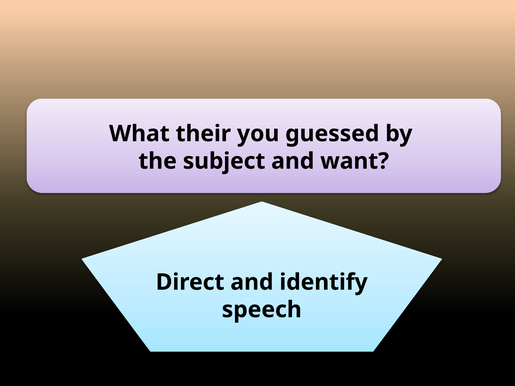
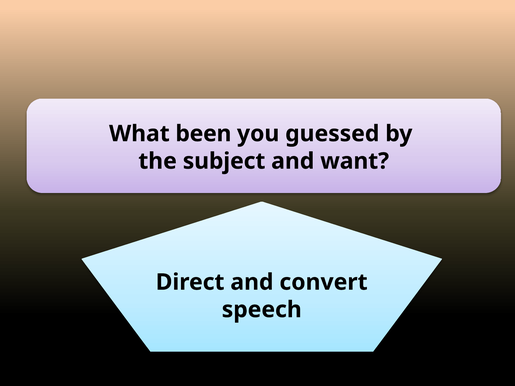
their: their -> been (203, 134)
identify: identify -> convert (324, 282)
